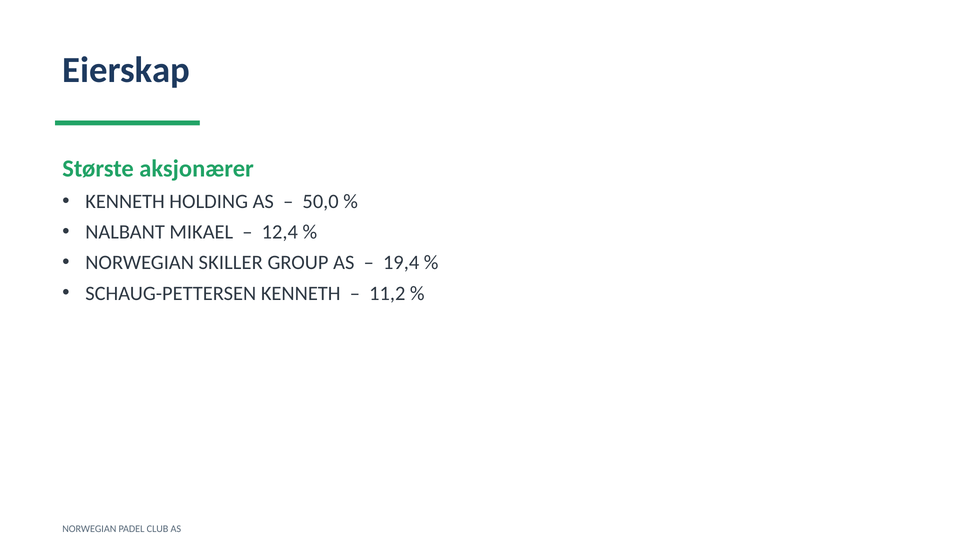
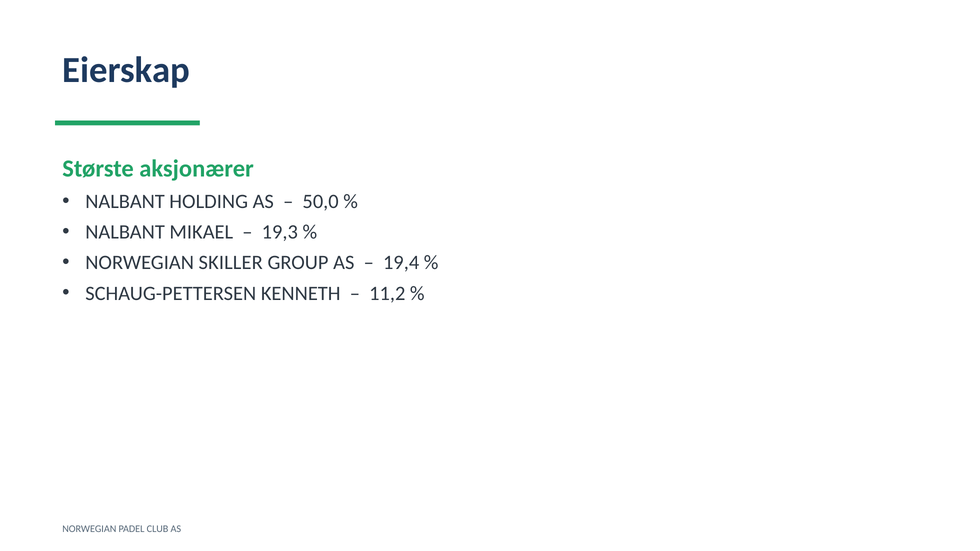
KENNETH: KENNETH -> NALBANT (125, 202)
12,4: 12,4 -> 19,3 (280, 232)
